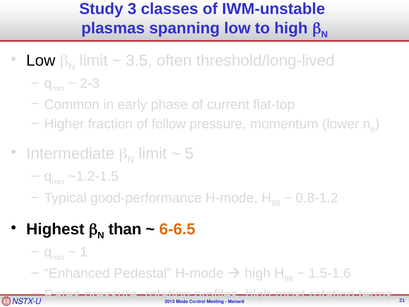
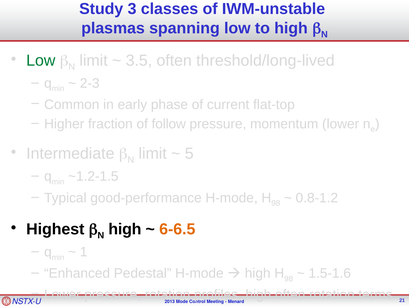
Low colour: black -> green (41, 60)
than: than -> high (125, 229)
Rates: Rates -> Lower (62, 295)
high most: most -> often (290, 295)
